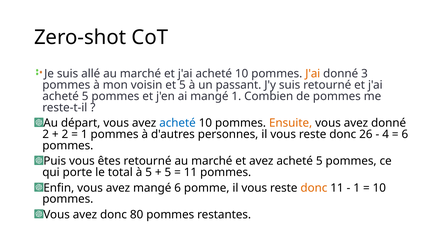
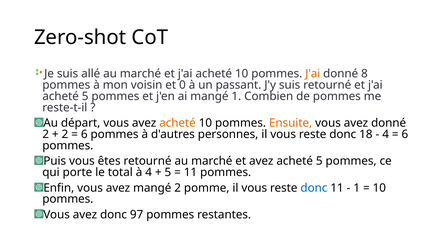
3: 3 -> 8 (364, 74)
et 5: 5 -> 0 (182, 85)
acheté colour: blue -> orange (177, 123)
1: 1 -> 6 (84, 134)
26: 26 -> 18 (366, 134)
à 5: 5 -> 4 (149, 172)
mangé 6: 6 -> 2 (178, 188)
donc colour: orange -> blue (314, 188)
80: 80 -> 97 (137, 214)
